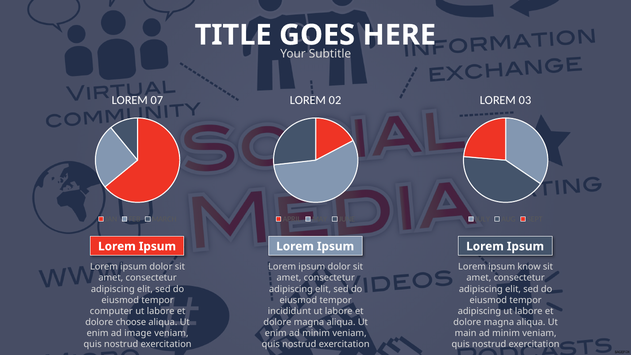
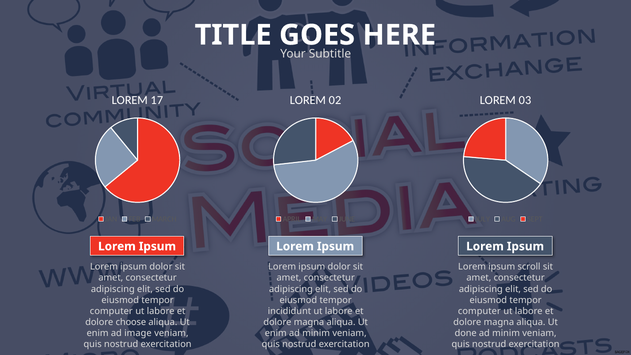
07: 07 -> 17 (157, 100)
know: know -> scroll (529, 267)
adipiscing: adipiscing -> computer (479, 311)
main: main -> done (466, 333)
